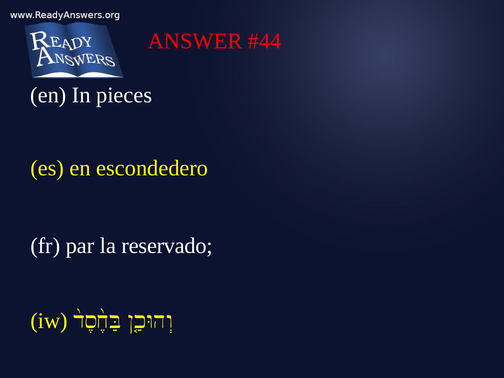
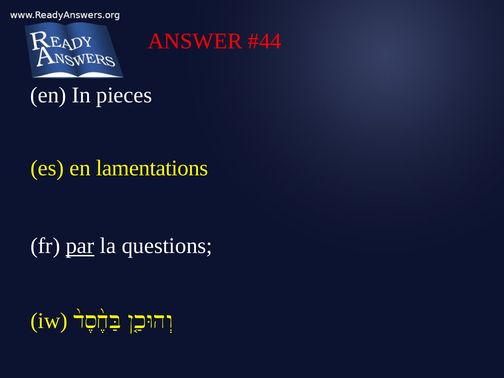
escondedero: escondedero -> lamentations (152, 168)
par underline: none -> present (80, 246)
reservado: reservado -> questions (167, 246)
